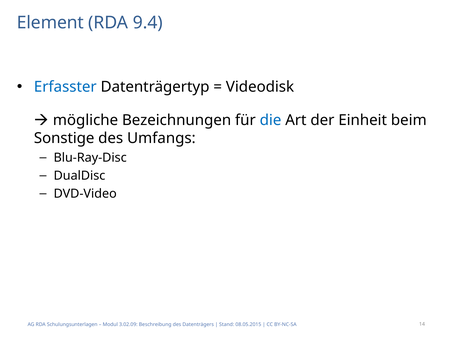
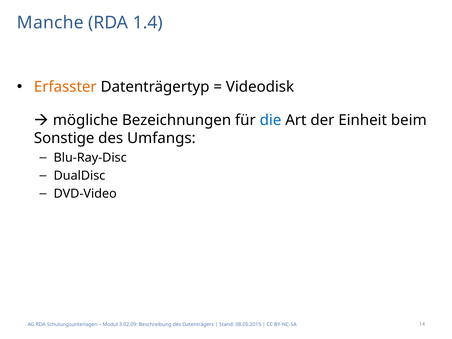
Element: Element -> Manche (50, 23)
9.4: 9.4 -> 1.4 (148, 23)
Erfasster colour: blue -> orange (65, 87)
